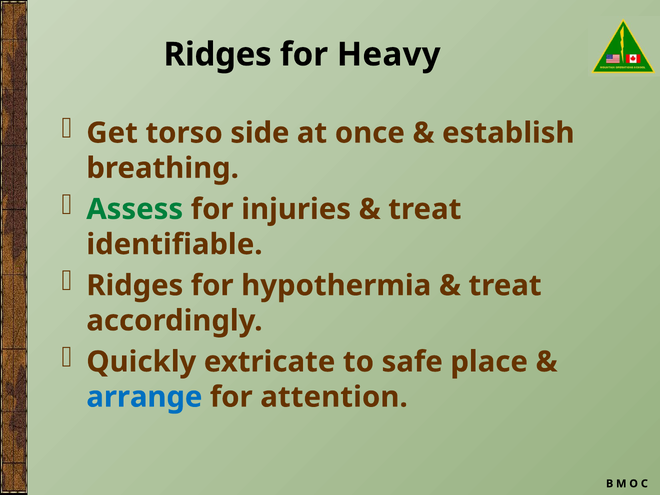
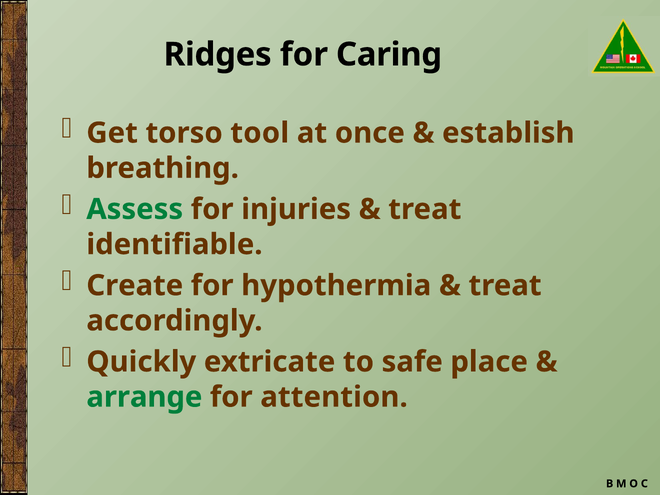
Heavy: Heavy -> Caring (389, 55)
side: side -> tool (260, 133)
Ridges: Ridges -> Create (135, 286)
arrange colour: blue -> green (144, 397)
